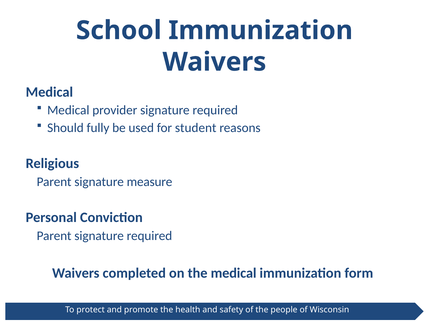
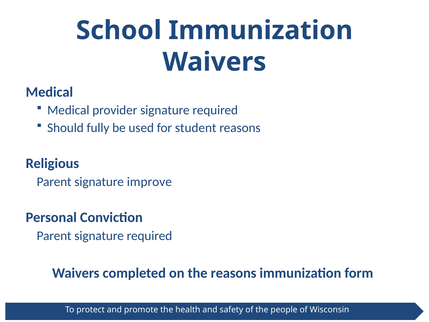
measure: measure -> improve (149, 182)
the medical: medical -> reasons (234, 273)
